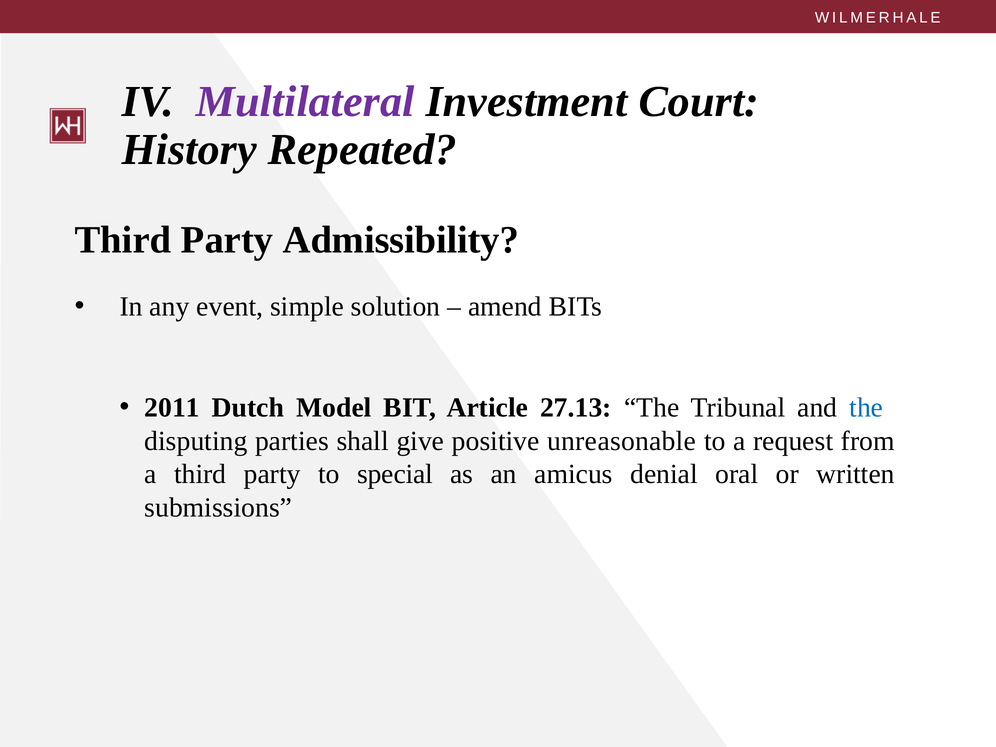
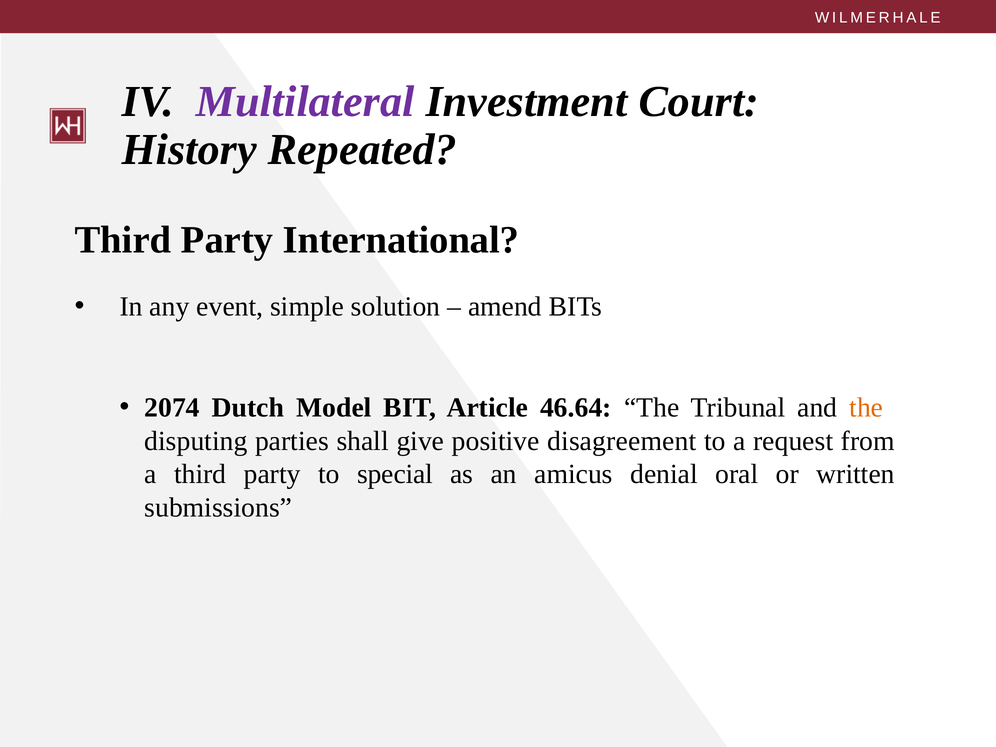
Admissibility: Admissibility -> International (401, 240)
2011: 2011 -> 2074 (172, 408)
27.13: 27.13 -> 46.64 (576, 408)
the colour: blue -> orange (866, 408)
unreasonable: unreasonable -> disagreement (622, 441)
